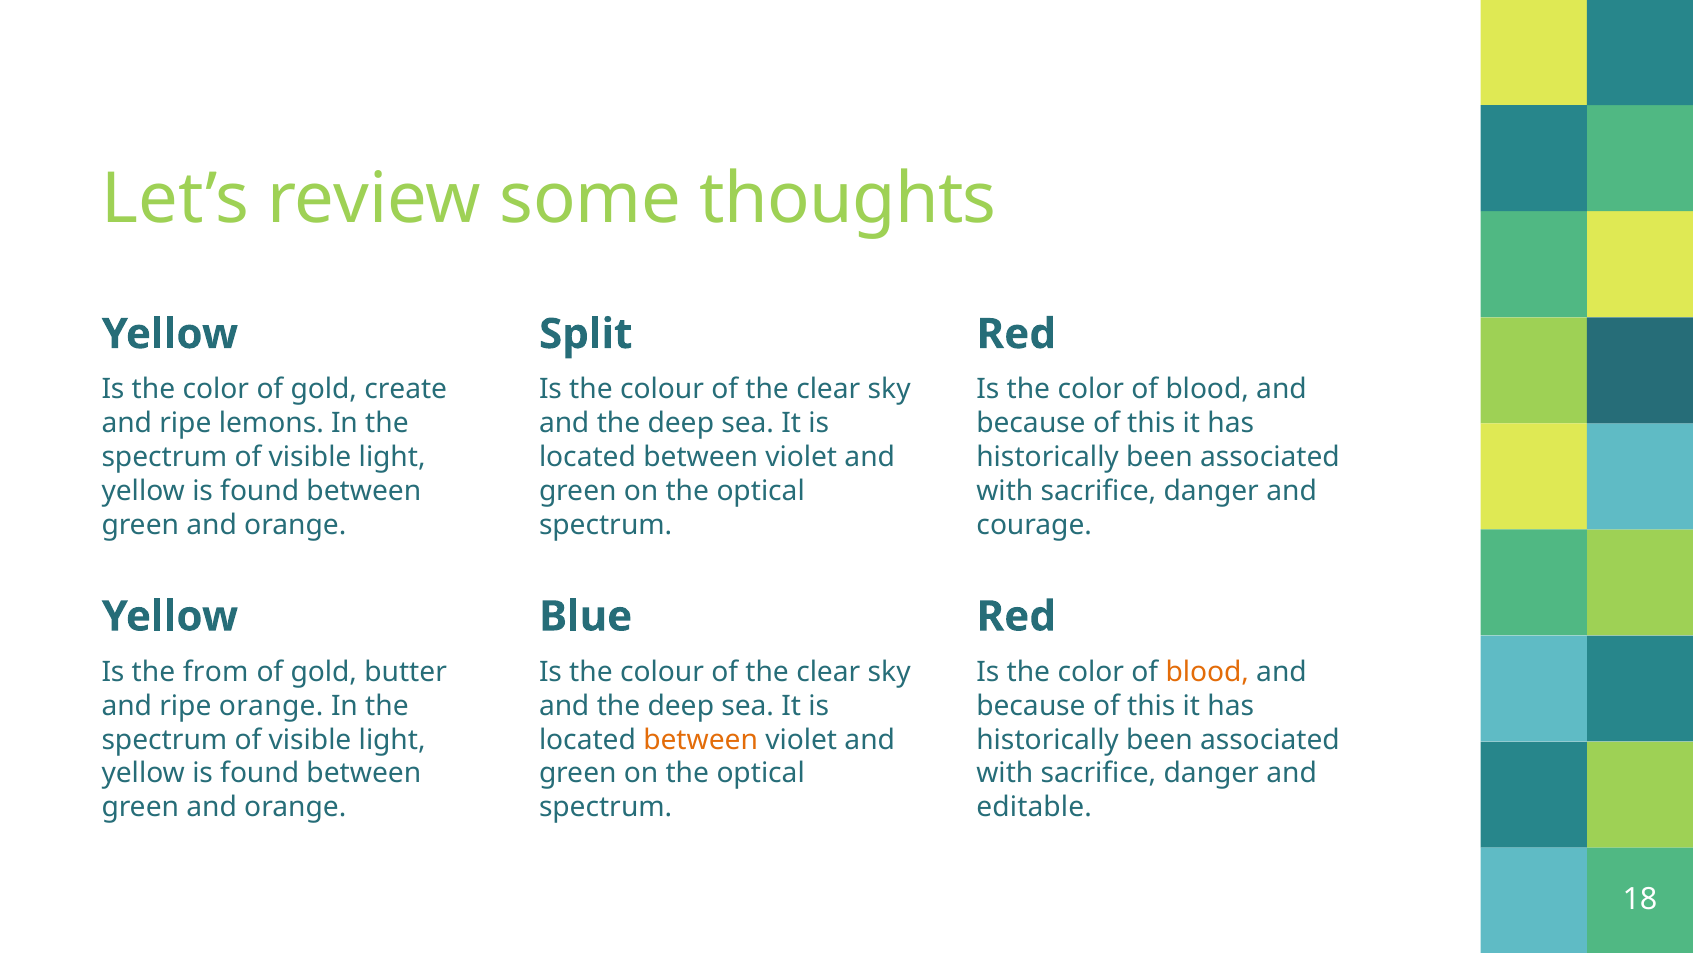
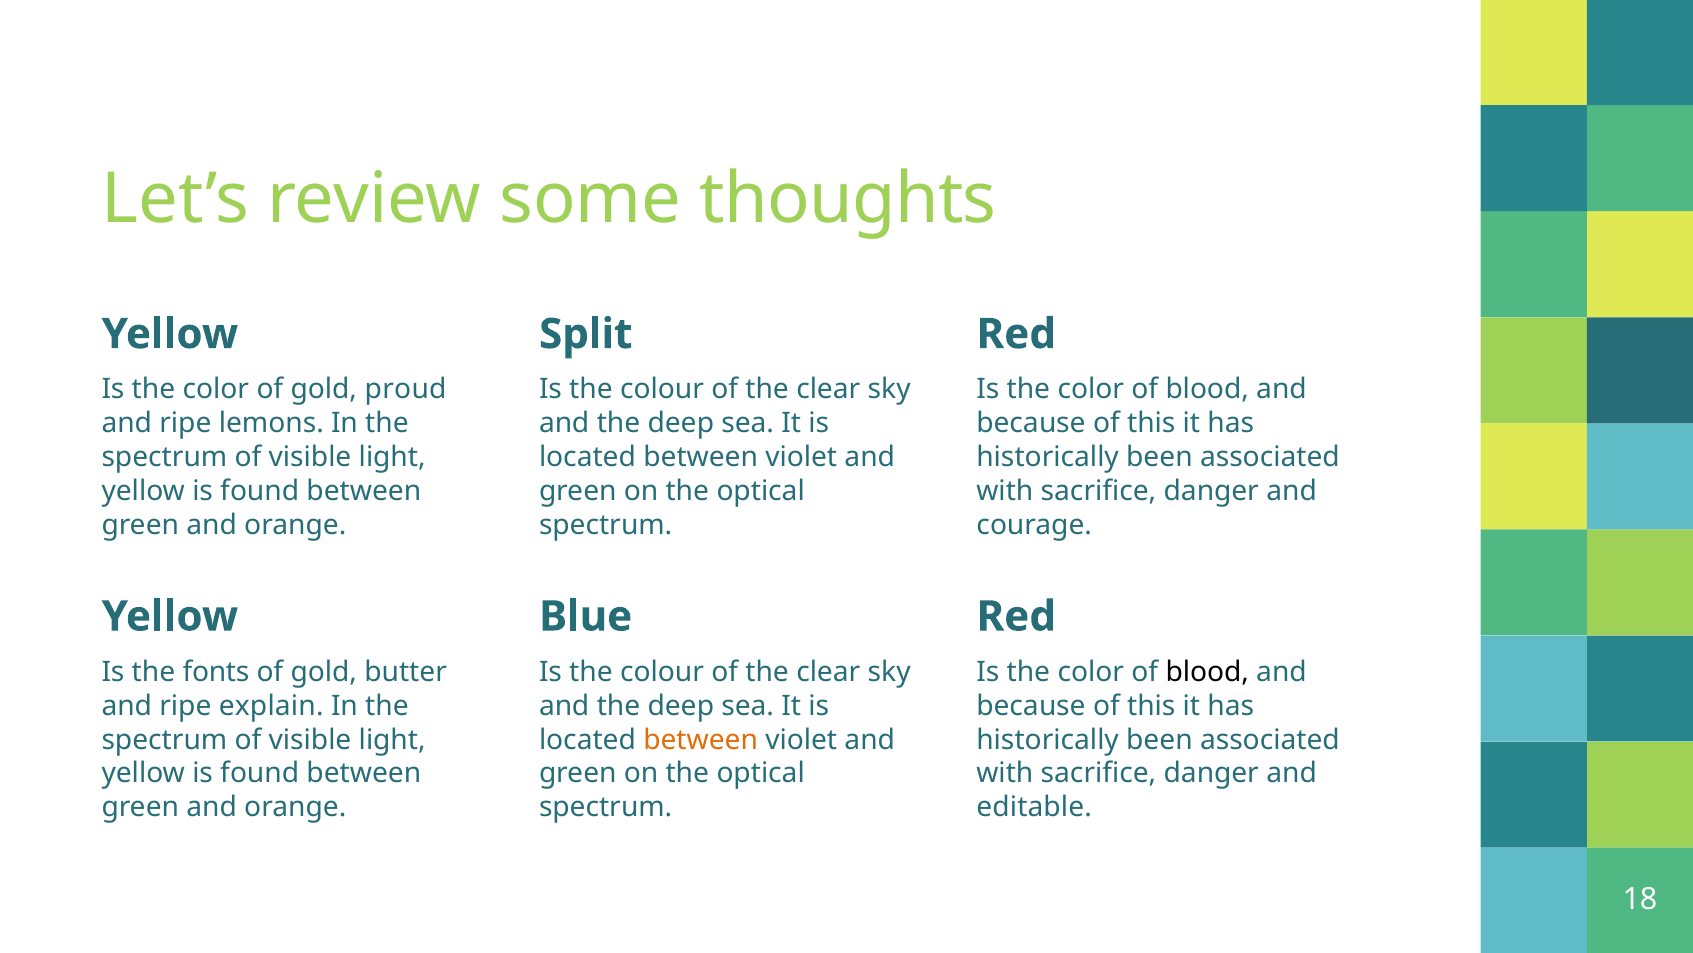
create: create -> proud (406, 389)
from: from -> fonts (216, 672)
blood colour: orange -> black (1207, 672)
ripe orange: orange -> explain (271, 705)
